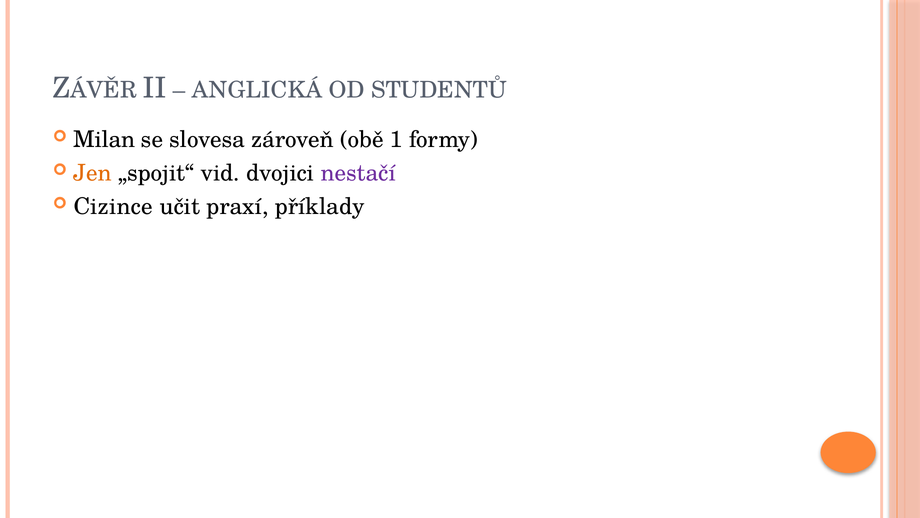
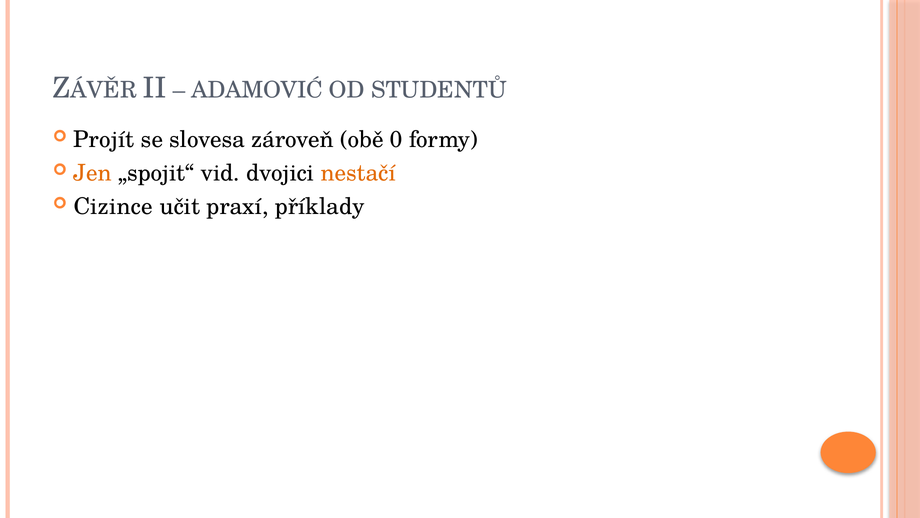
ANGLICKÁ: ANGLICKÁ -> ADAMOVIĆ (257, 90)
Milan: Milan -> Projít (104, 140)
1: 1 -> 0 (396, 140)
nestačí colour: purple -> orange (358, 173)
